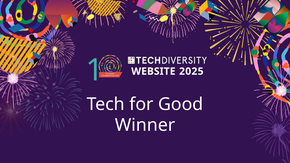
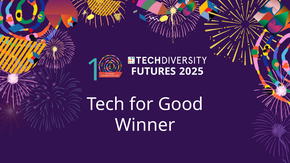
WEBSITE: WEBSITE -> FUTURES (153, 71)
